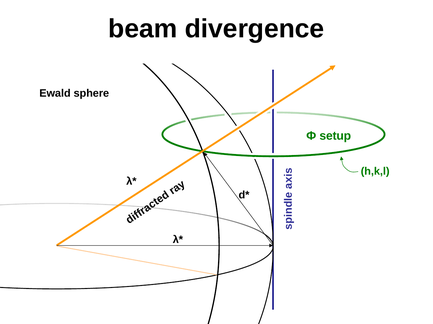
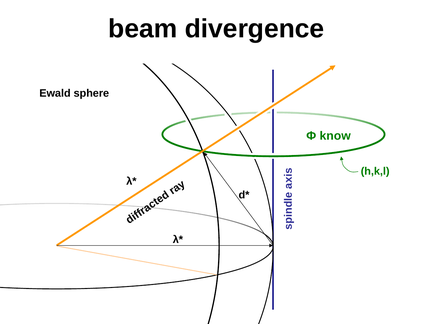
setup: setup -> know (335, 136)
